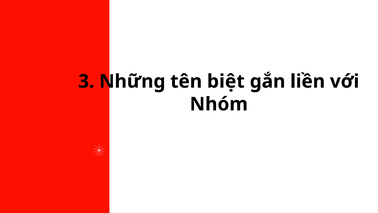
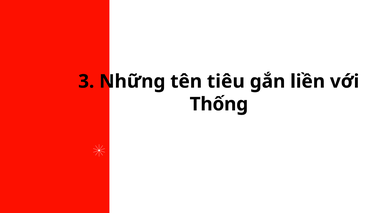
biệt: biệt -> tiêu (226, 81)
Nhóm: Nhóm -> Thống (219, 104)
